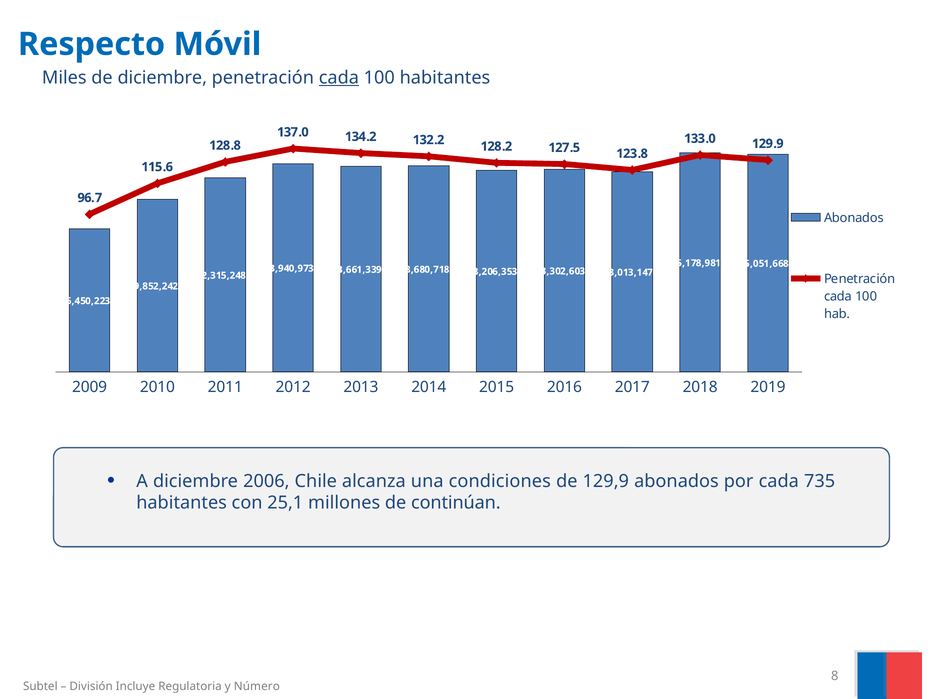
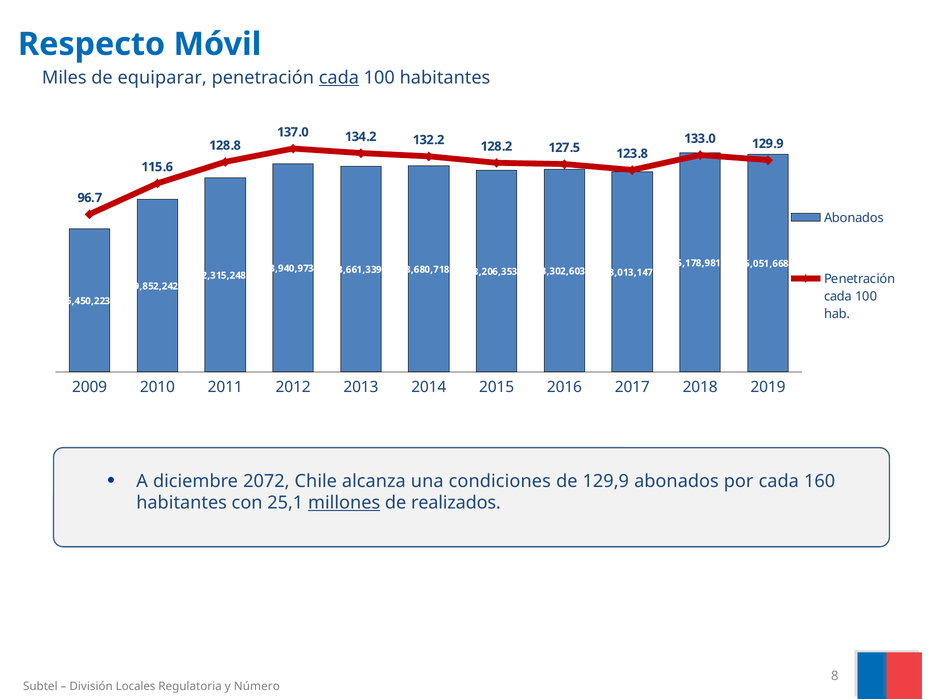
de diciembre: diciembre -> equiparar (162, 78)
2006: 2006 -> 2072 (266, 481)
735: 735 -> 160 (820, 481)
millones underline: none -> present (344, 503)
continúan: continúan -> realizados (456, 503)
Incluye: Incluye -> Locales (136, 686)
